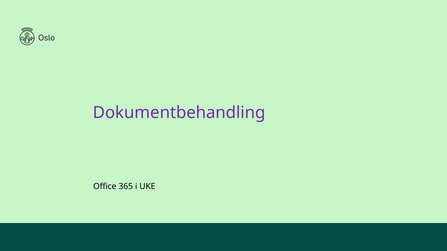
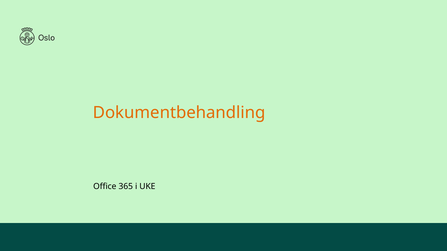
Dokumentbehandling colour: purple -> orange (179, 113)
